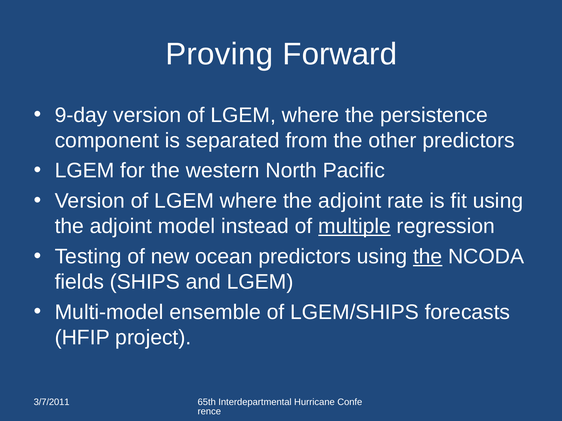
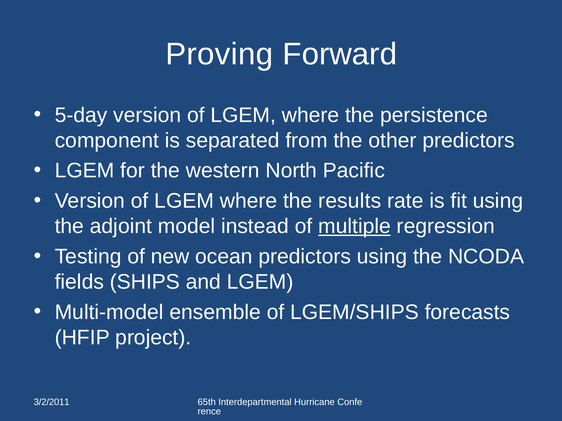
9-day: 9-day -> 5-day (81, 115)
where the adjoint: adjoint -> results (350, 201)
the underline: present -> none (428, 257)
3/7/2011: 3/7/2011 -> 3/2/2011 (52, 403)
